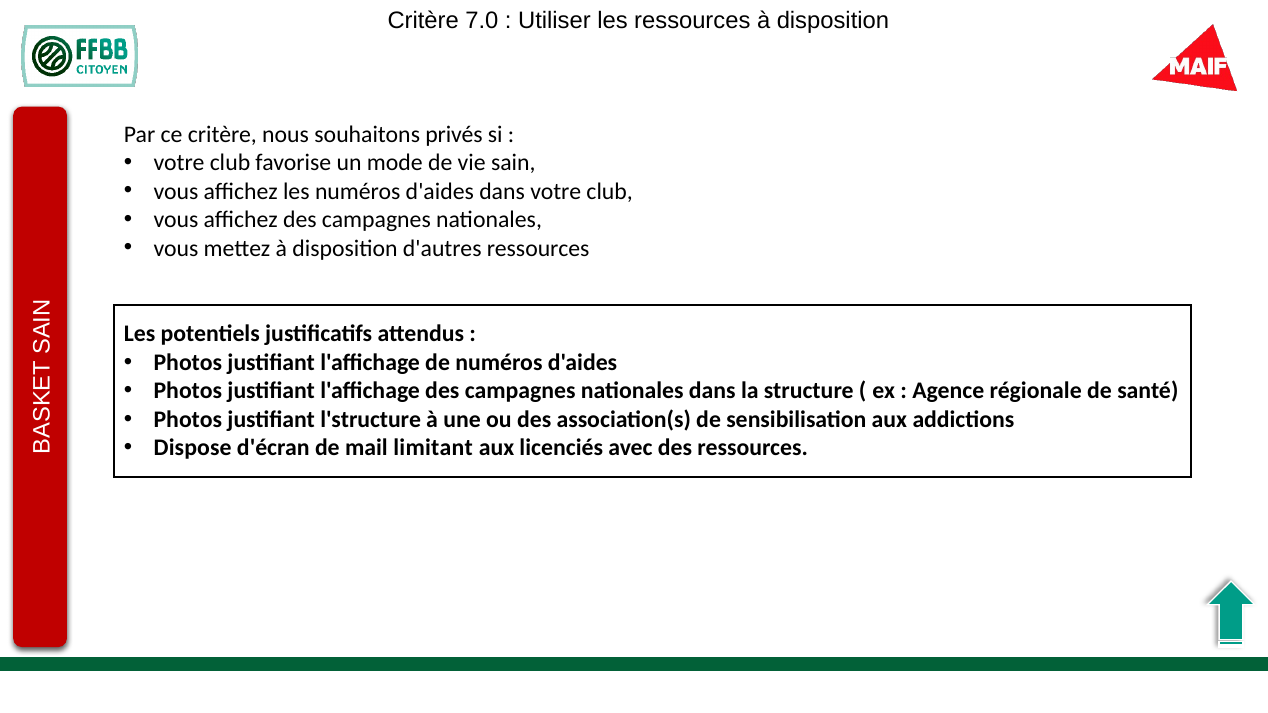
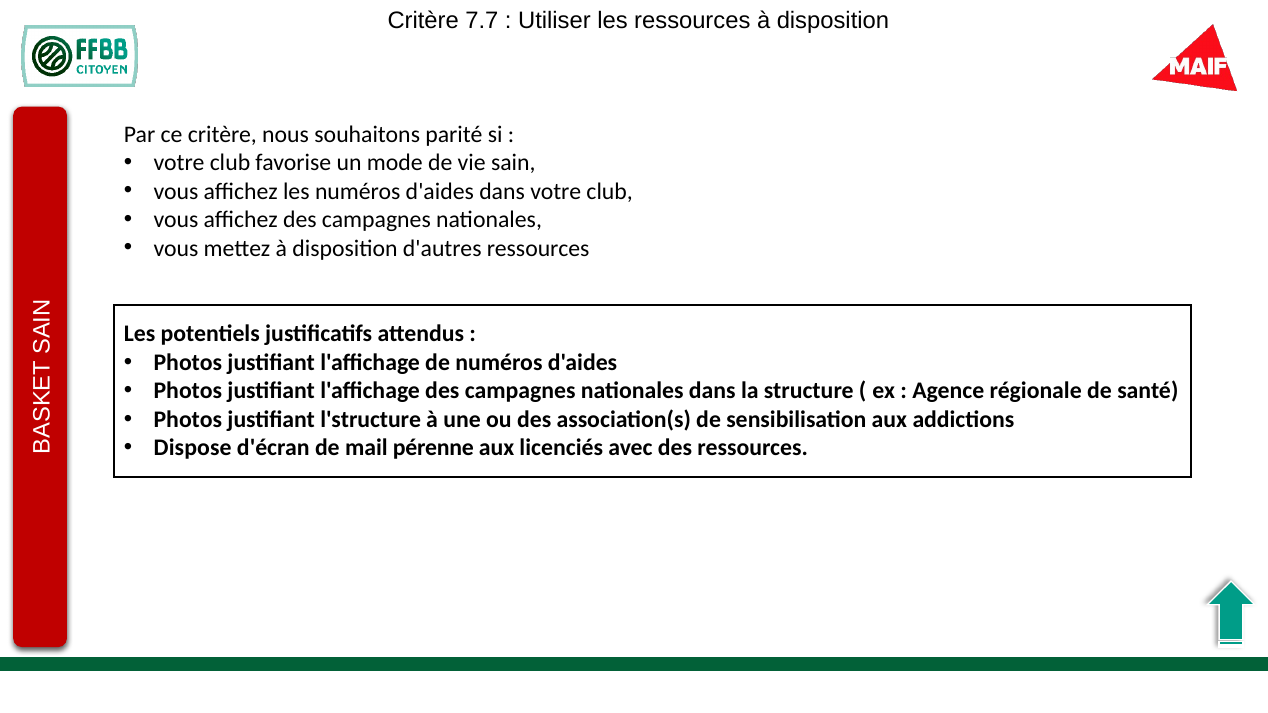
7.0: 7.0 -> 7.7 (482, 21)
privés: privés -> parité (454, 134)
limitant: limitant -> pérenne (433, 448)
